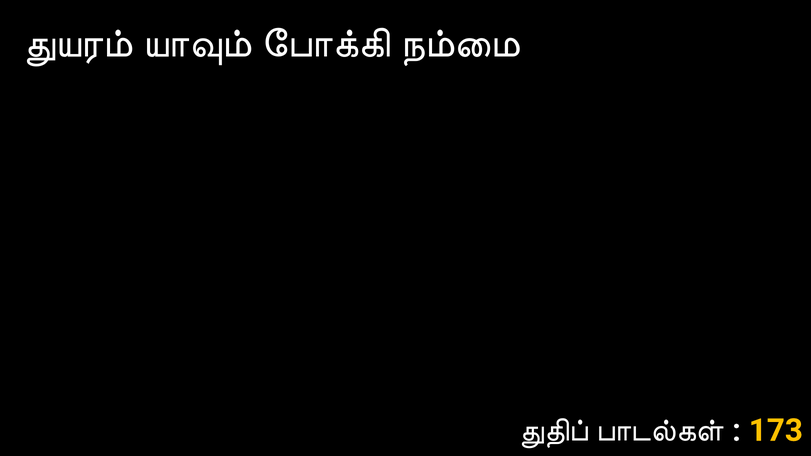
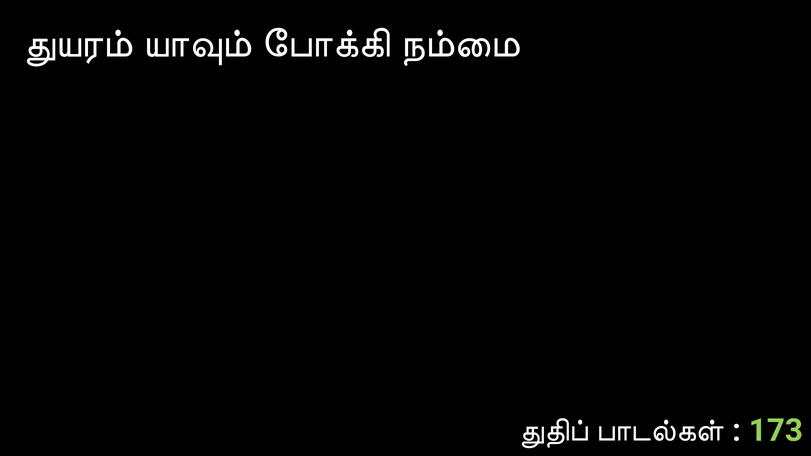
173 colour: yellow -> light green (776, 431)
